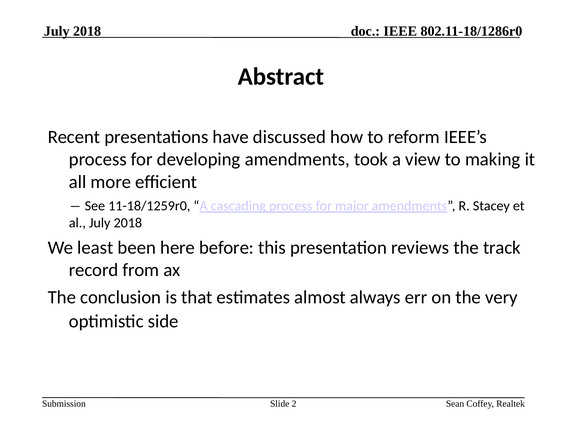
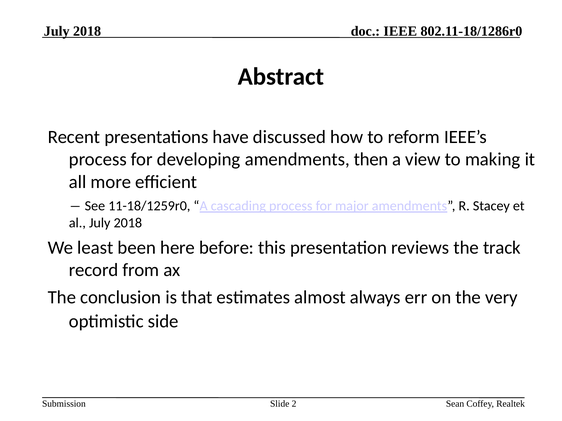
took: took -> then (371, 160)
